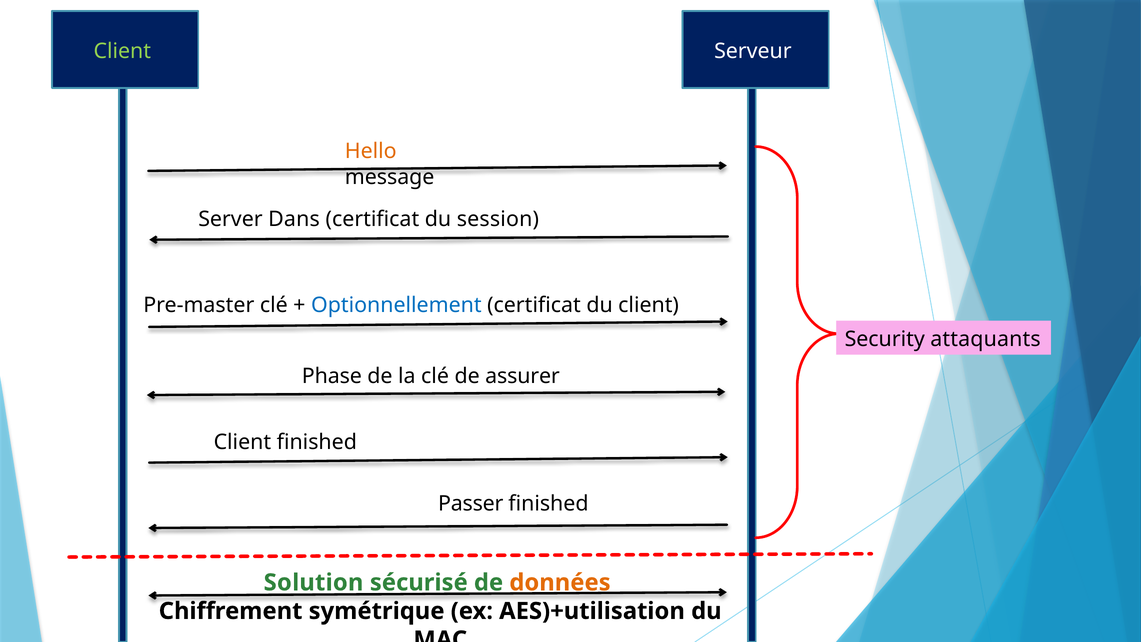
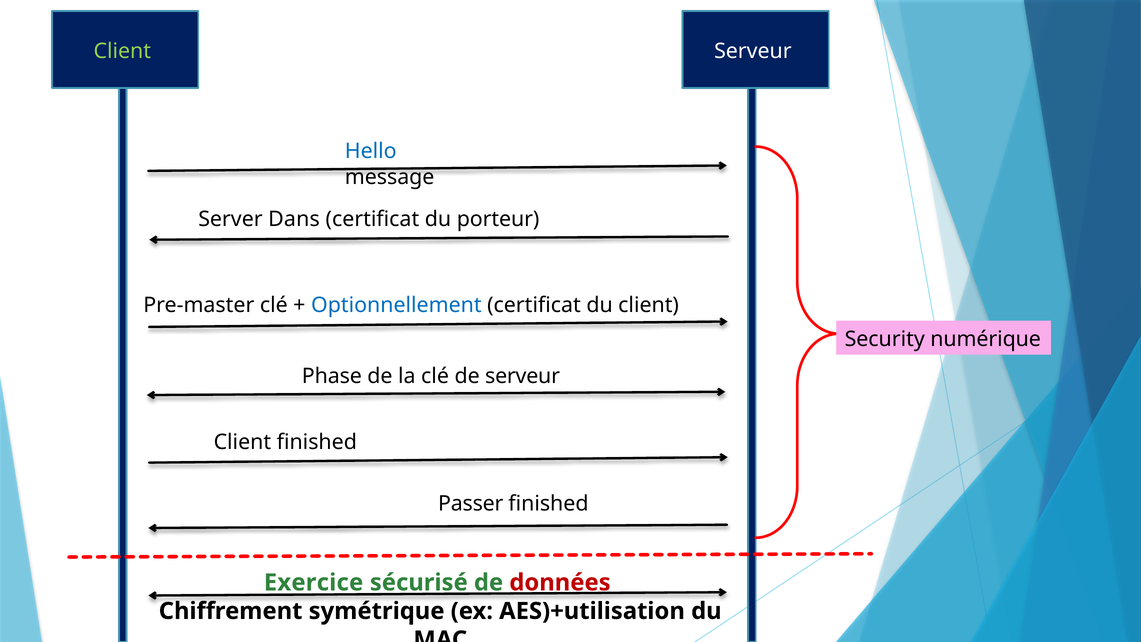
Hello colour: orange -> blue (371, 151)
session: session -> porteur (498, 219)
attaquants: attaquants -> numérique (986, 339)
de assurer: assurer -> serveur (523, 376)
Solution: Solution -> Exercice (314, 582)
données colour: orange -> red (560, 582)
